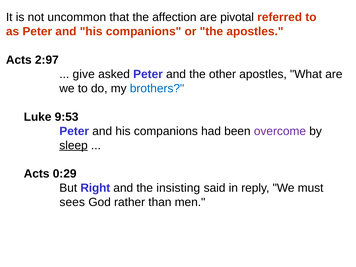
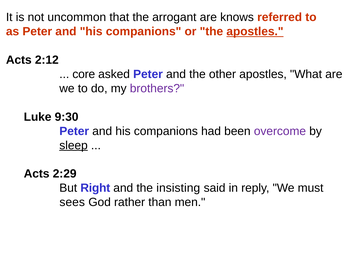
affection: affection -> arrogant (174, 17)
pivotal: pivotal -> knows (237, 17)
apostles underline: none -> present (255, 31)
2:97: 2:97 -> 2:12 (47, 60)
give: give -> core (84, 74)
brothers colour: blue -> purple (157, 88)
9:53: 9:53 -> 9:30 (67, 117)
0:29: 0:29 -> 2:29 (65, 174)
